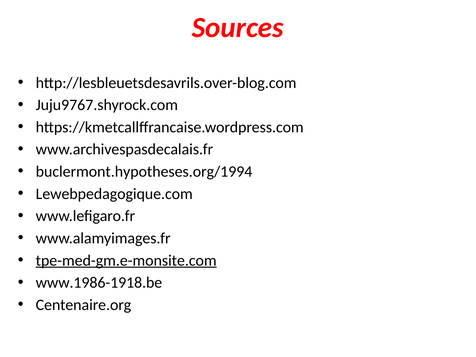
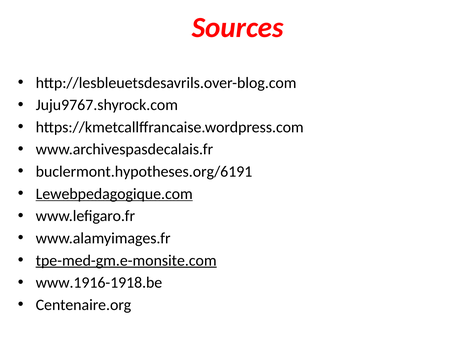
buclermont.hypotheses.org/1994: buclermont.hypotheses.org/1994 -> buclermont.hypotheses.org/6191 (144, 172)
Lewebpedagogique.com underline: none -> present (114, 194)
www.1986-1918.be: www.1986-1918.be -> www.1916-1918.be (99, 283)
